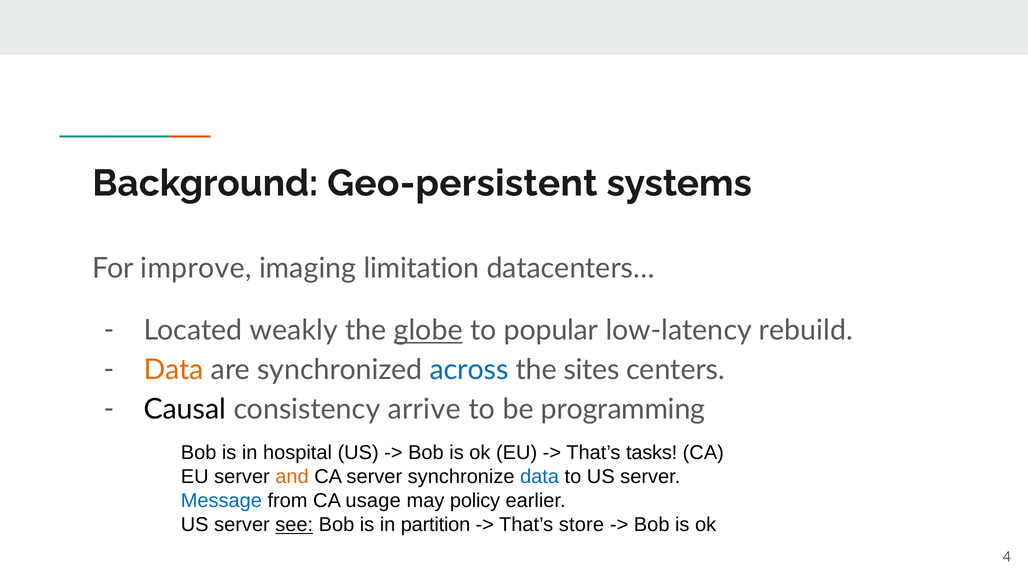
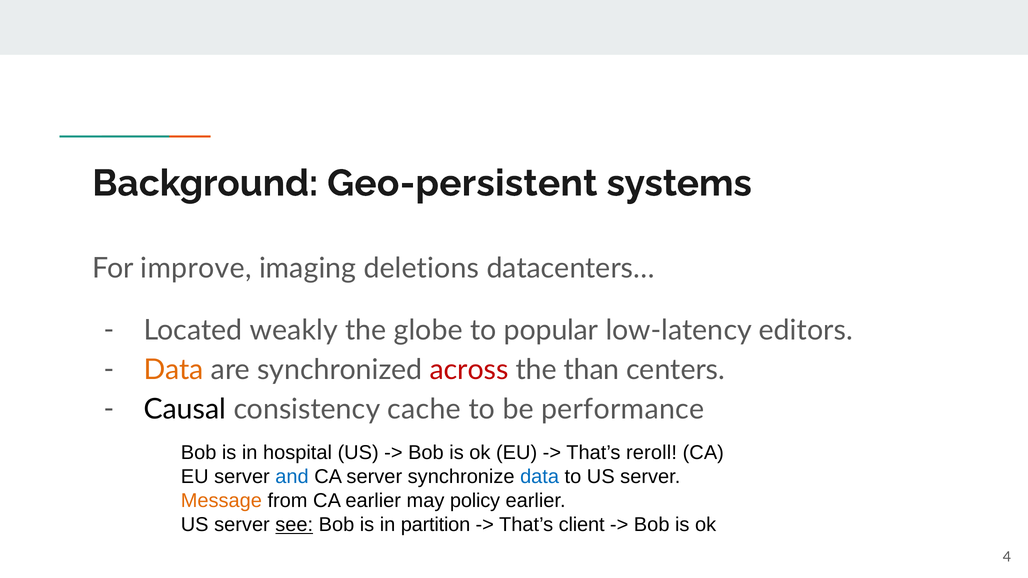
limitation: limitation -> deletions (421, 268)
globe underline: present -> none (428, 331)
rebuild: rebuild -> editors (806, 331)
across colour: blue -> red (469, 370)
sites: sites -> than (592, 370)
arrive: arrive -> cache (424, 409)
programming: programming -> performance (623, 409)
tasks: tasks -> reroll (651, 453)
and colour: orange -> blue (292, 477)
Message colour: blue -> orange (221, 501)
CA usage: usage -> earlier (373, 501)
store: store -> client (582, 525)
